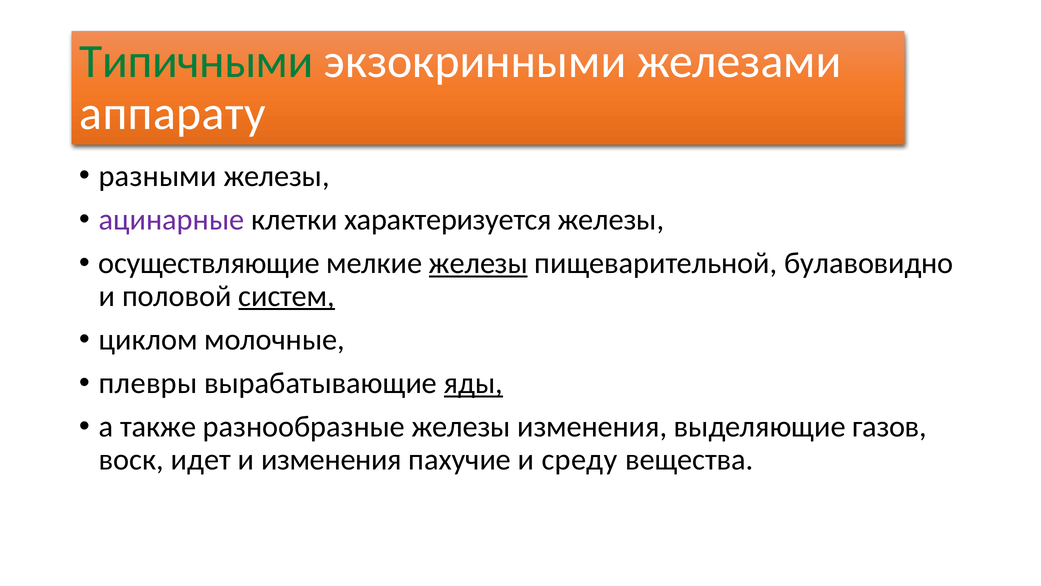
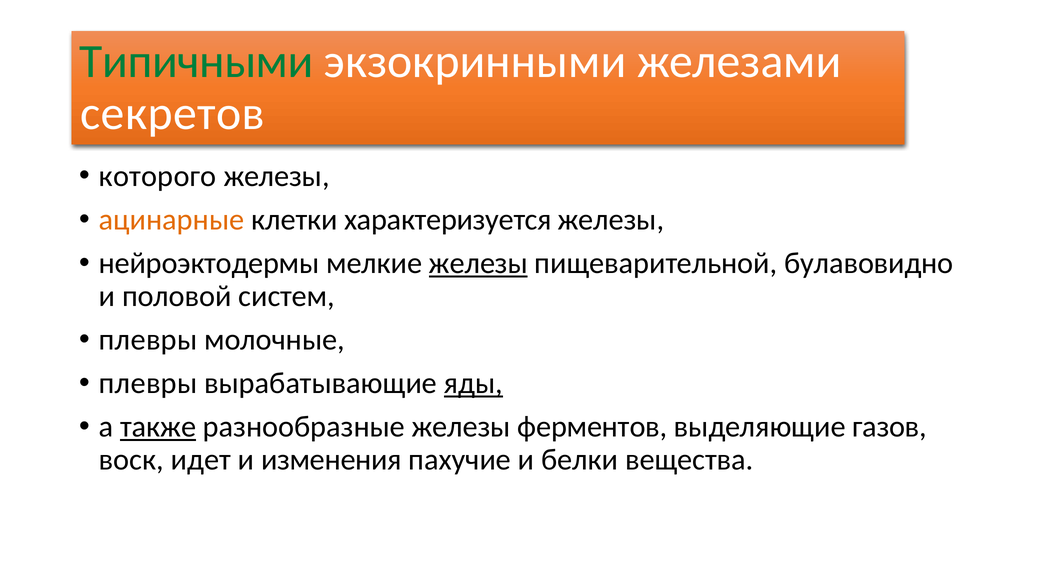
аппарату: аппарату -> секретов (173, 113)
разными: разными -> которого (158, 176)
ацинарные colour: purple -> orange (172, 220)
осуществляющие: осуществляющие -> нейроэктодермы (209, 263)
систем underline: present -> none (287, 296)
циклом: циклом -> плевры (148, 339)
также underline: none -> present (158, 427)
железы изменения: изменения -> ферментов (592, 427)
среду: среду -> белки (580, 459)
